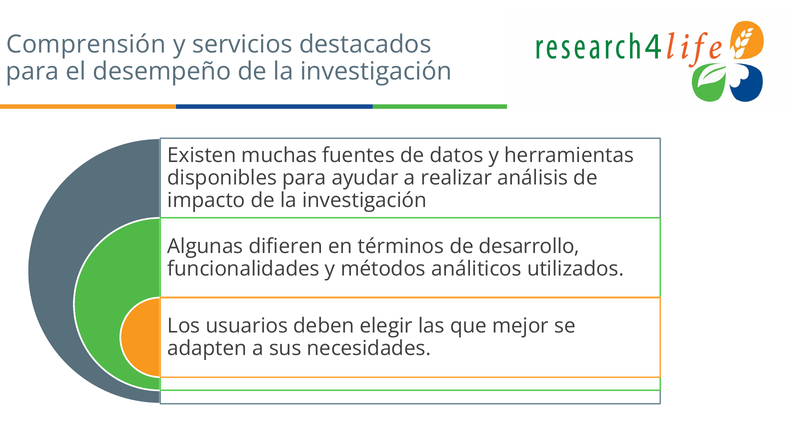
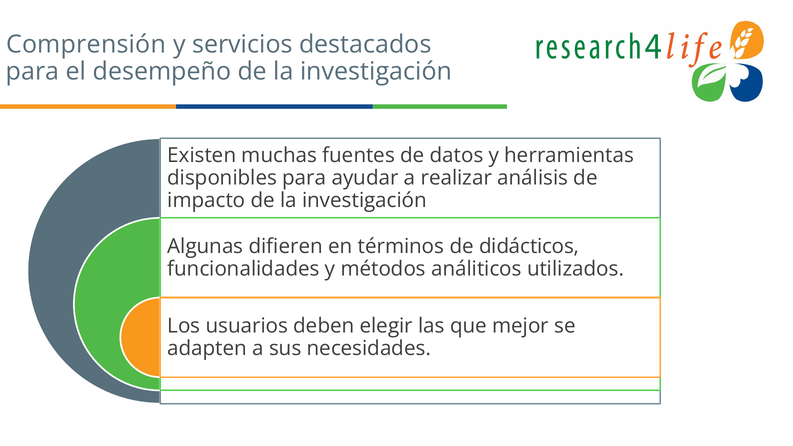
desarrollo: desarrollo -> didácticos (529, 246)
